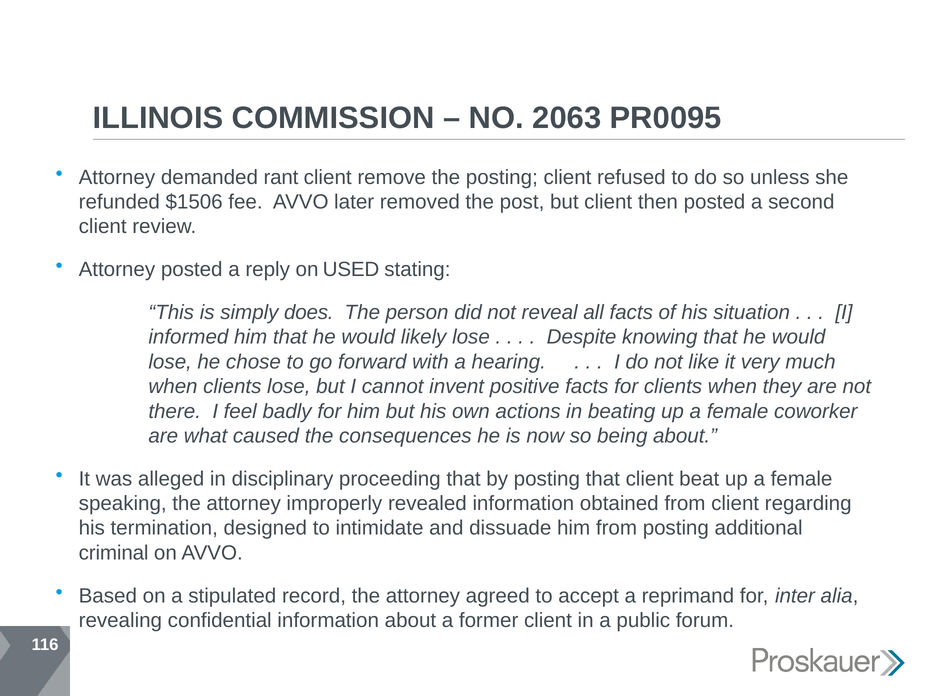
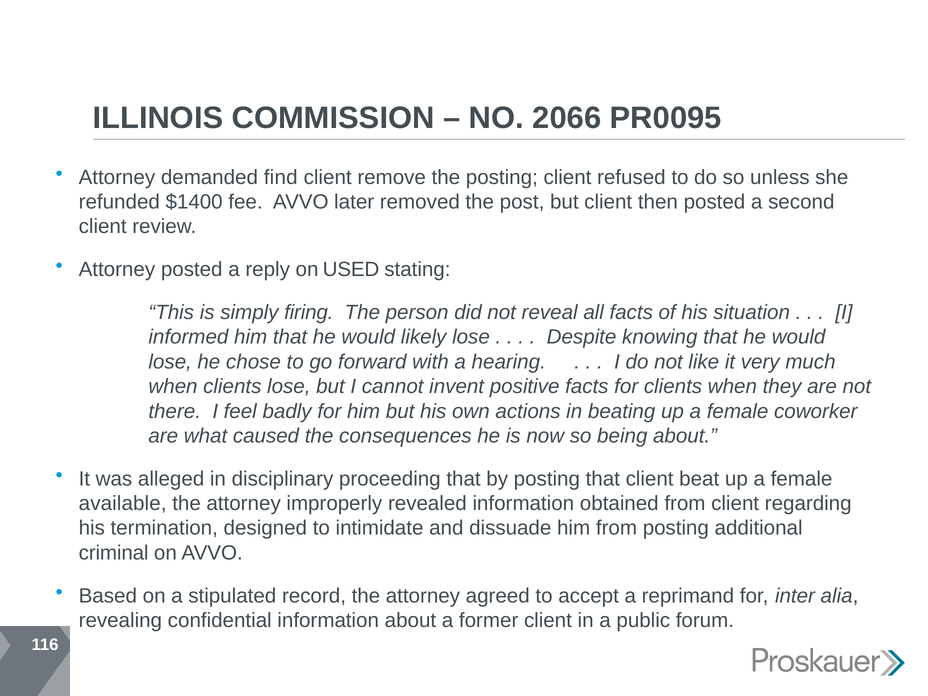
2063: 2063 -> 2066 (567, 118)
rant: rant -> find (281, 177)
$1506: $1506 -> $1400 (194, 202)
does: does -> firing (309, 312)
speaking: speaking -> available (123, 503)
